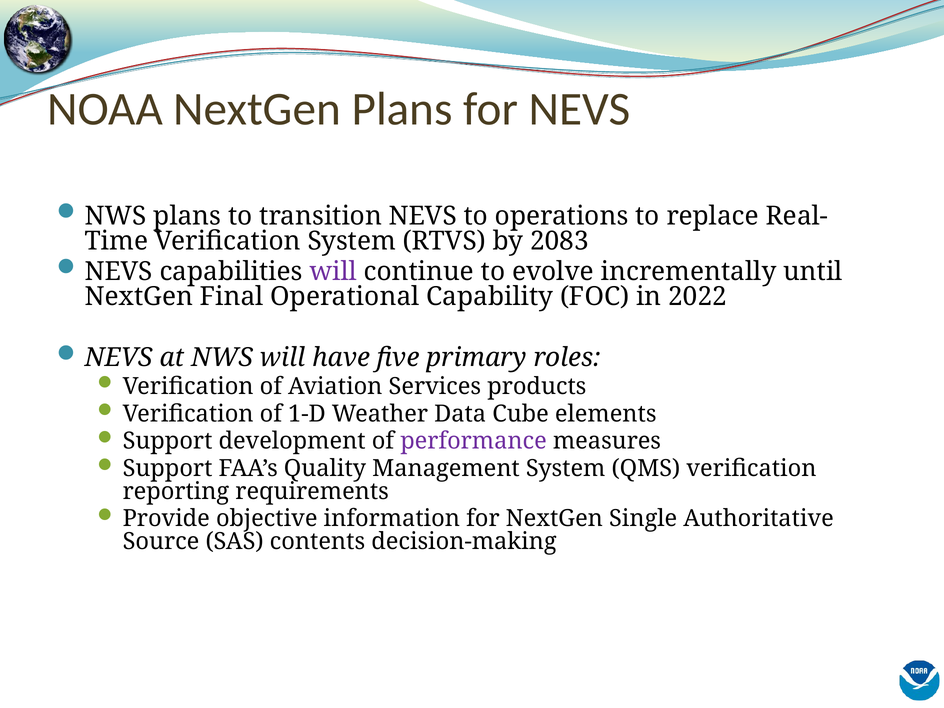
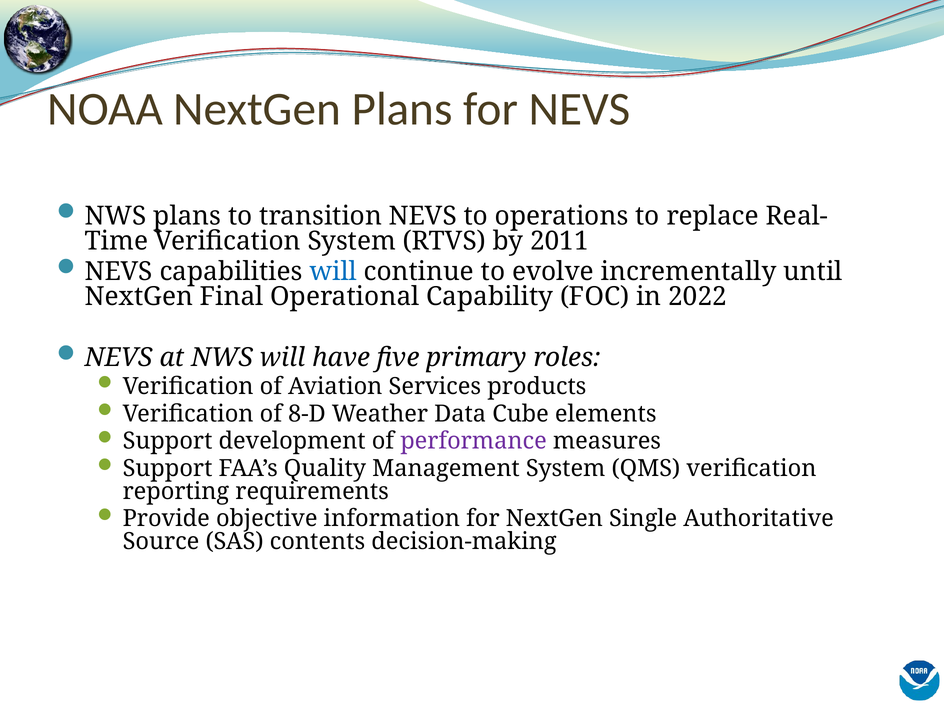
2083: 2083 -> 2011 (559, 241)
will colour: purple -> blue (333, 272)
1-D: 1-D -> 8-D (307, 414)
